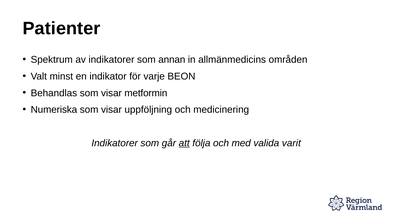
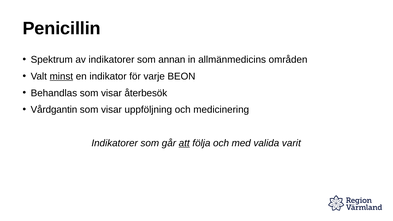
Patienter: Patienter -> Penicillin (62, 29)
minst underline: none -> present (61, 76)
metformin: metformin -> återbesök (146, 93)
Numeriska: Numeriska -> Vårdgantin (54, 110)
